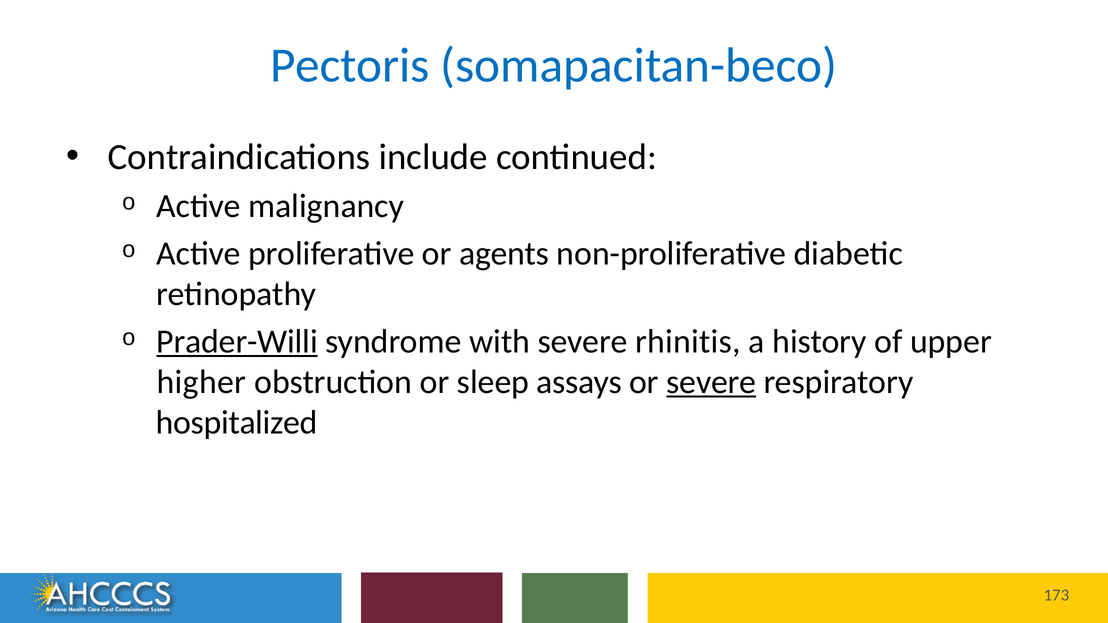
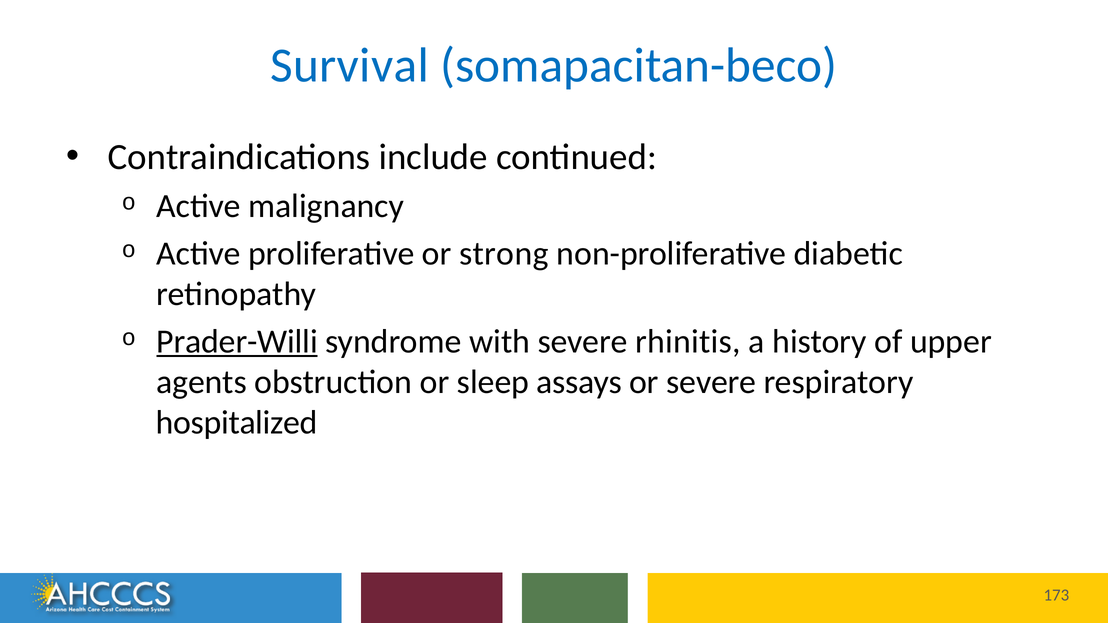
Pectoris: Pectoris -> Survival (350, 65)
agents: agents -> strong (504, 254)
higher: higher -> agents (202, 382)
severe underline: present -> none (711, 382)
